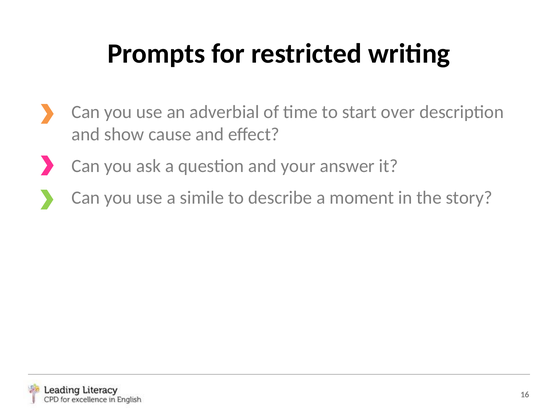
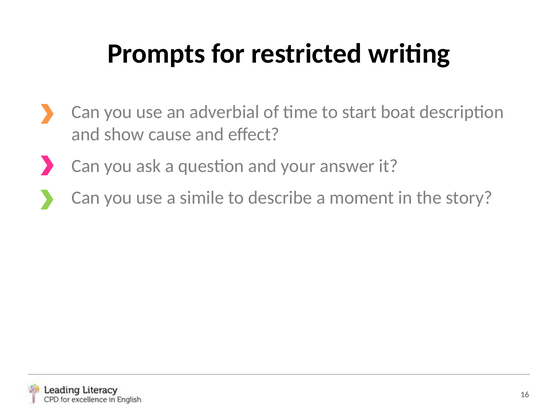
over: over -> boat (398, 112)
